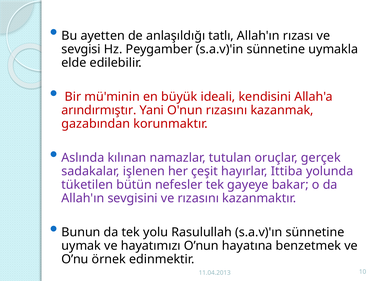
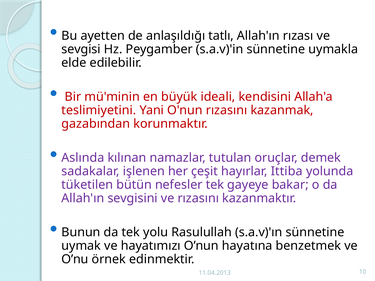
arındırmıştır: arındırmıştır -> teslimiyetini (99, 110)
gerçek: gerçek -> demek (321, 158)
